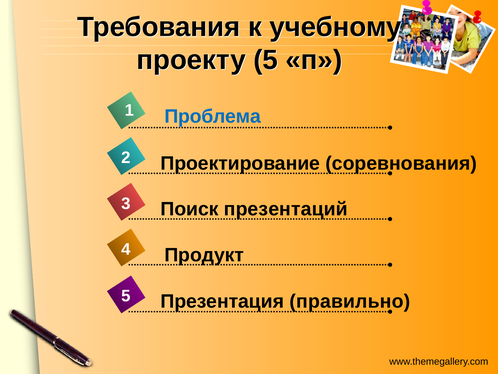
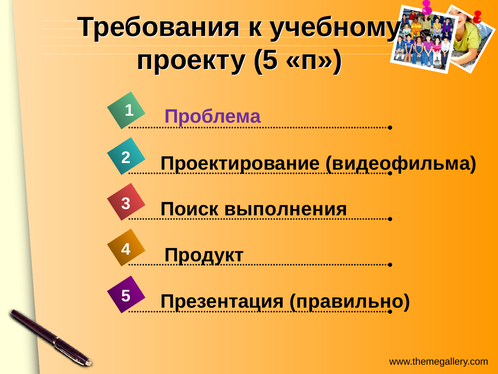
Проблема colour: blue -> purple (213, 116)
соревнования: соревнования -> видеофильма (401, 163)
презентаций: презентаций -> выполнения (286, 209)
